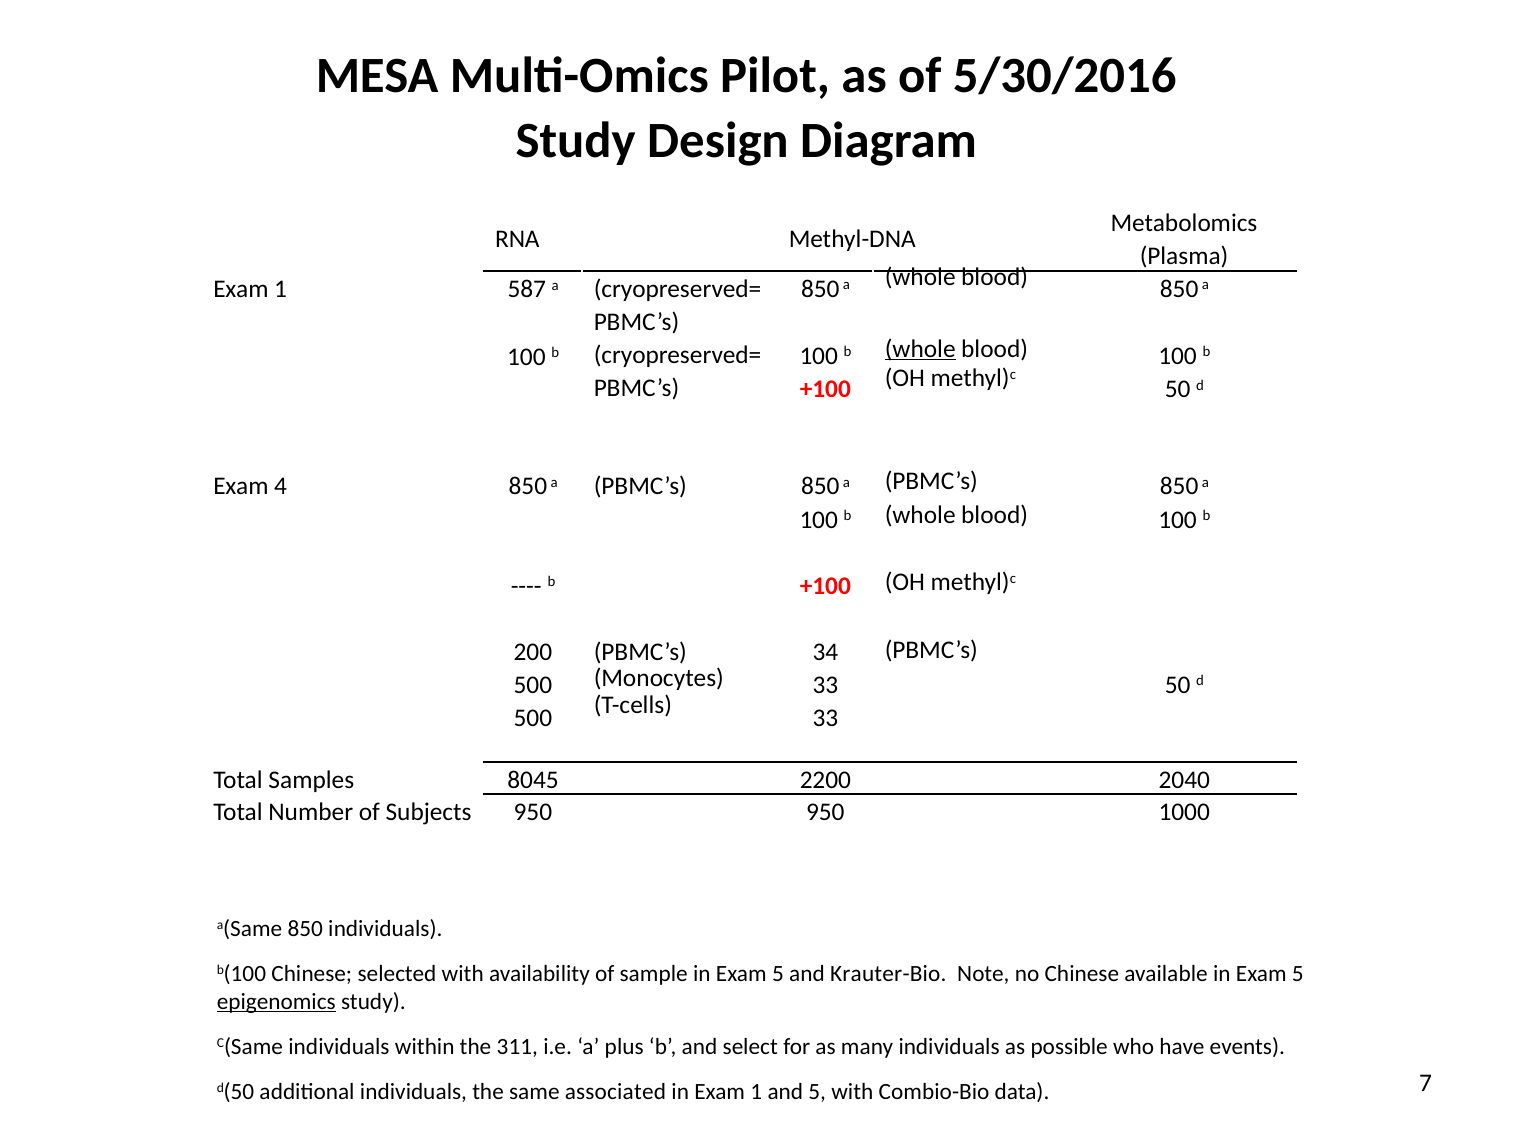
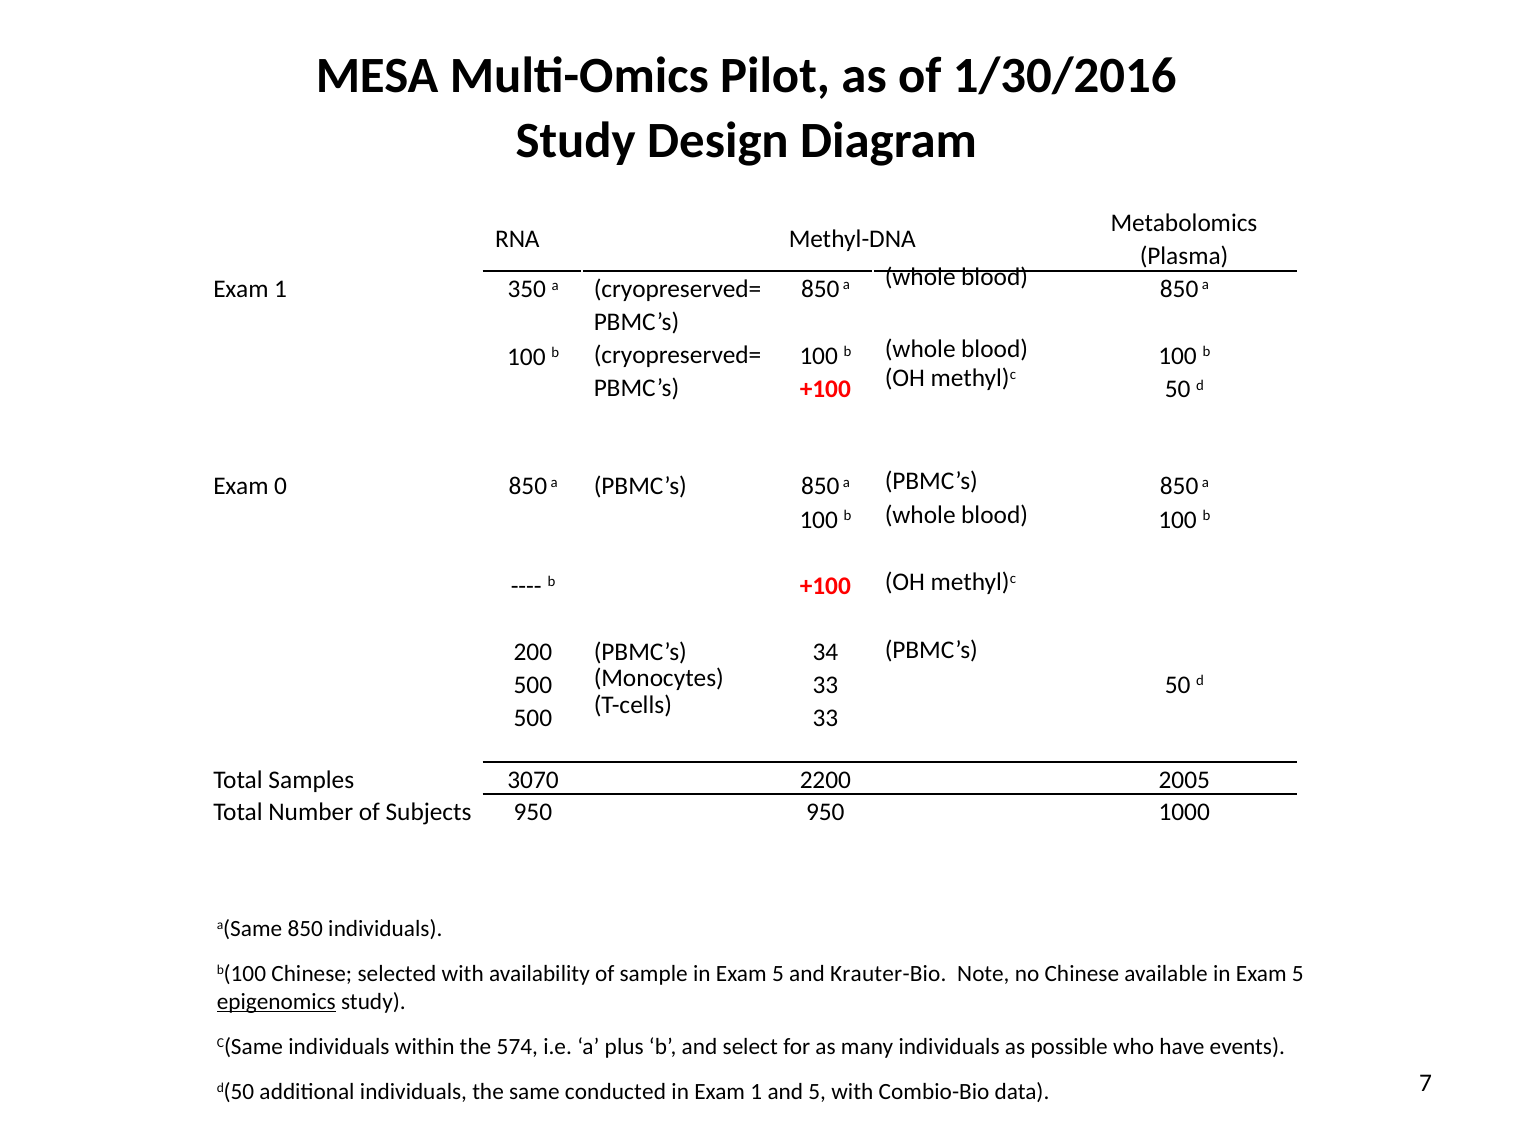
5/30/2016: 5/30/2016 -> 1/30/2016 (1065, 76)
587: 587 -> 350 (527, 290)
whole underline: present -> none (920, 349)
4: 4 -> 0 (281, 487)
8045: 8045 -> 3070 (533, 780)
2040: 2040 -> 2005 (1184, 780)
311: 311 -> 574 (517, 1047)
associated: associated -> conducted (615, 1092)
